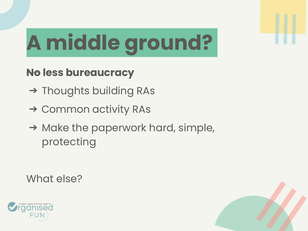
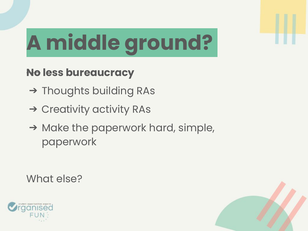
Common: Common -> Creativity (66, 110)
protecting: protecting -> paperwork (69, 142)
